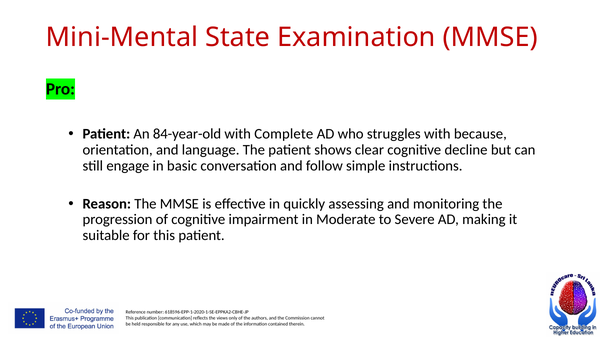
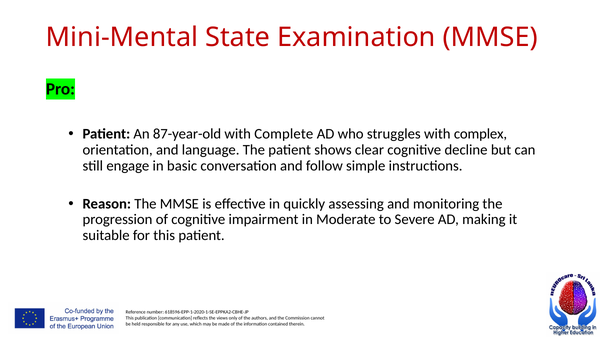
84-year-old: 84-year-old -> 87-year-old (187, 134)
because: because -> complex (480, 134)
